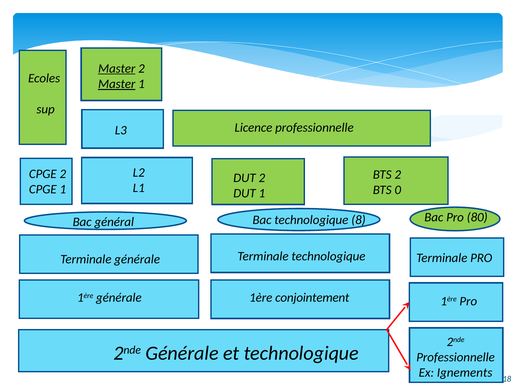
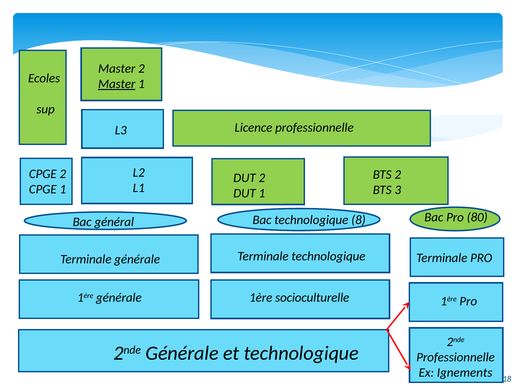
Master underline: present -> none (117, 69)
0: 0 -> 3 (398, 190)
conjointement: conjointement -> socioculturelle (312, 298)
